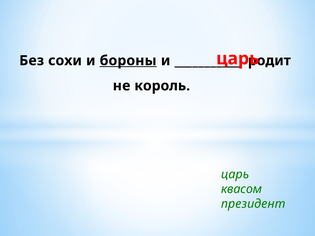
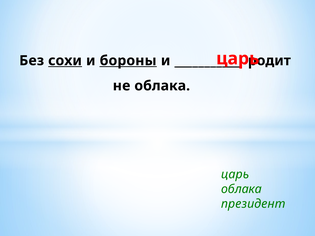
сохи underline: none -> present (65, 61)
не король: король -> облака (162, 86)
квасом: квасом -> облака (241, 189)
